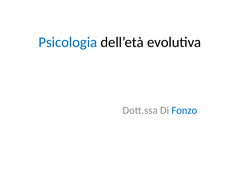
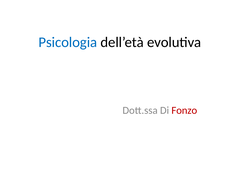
Fonzo colour: blue -> red (184, 110)
